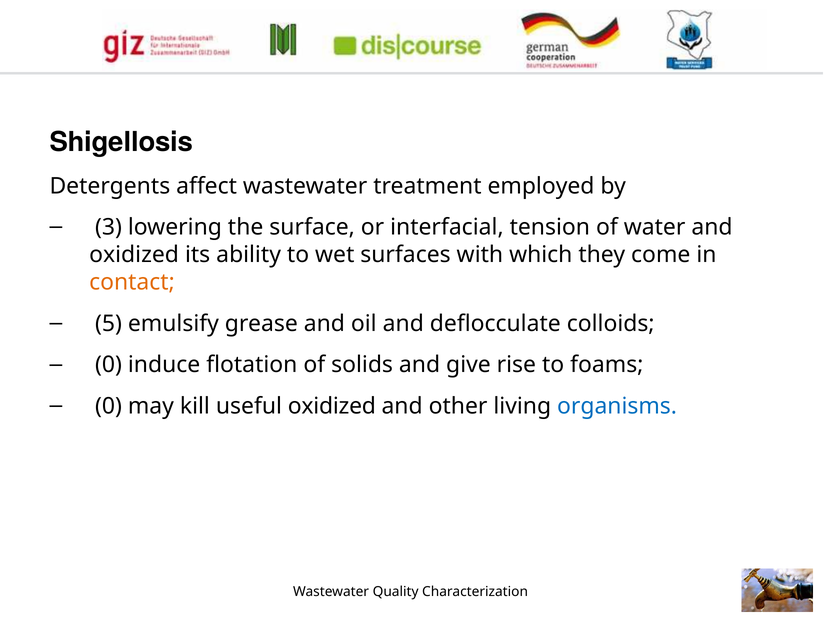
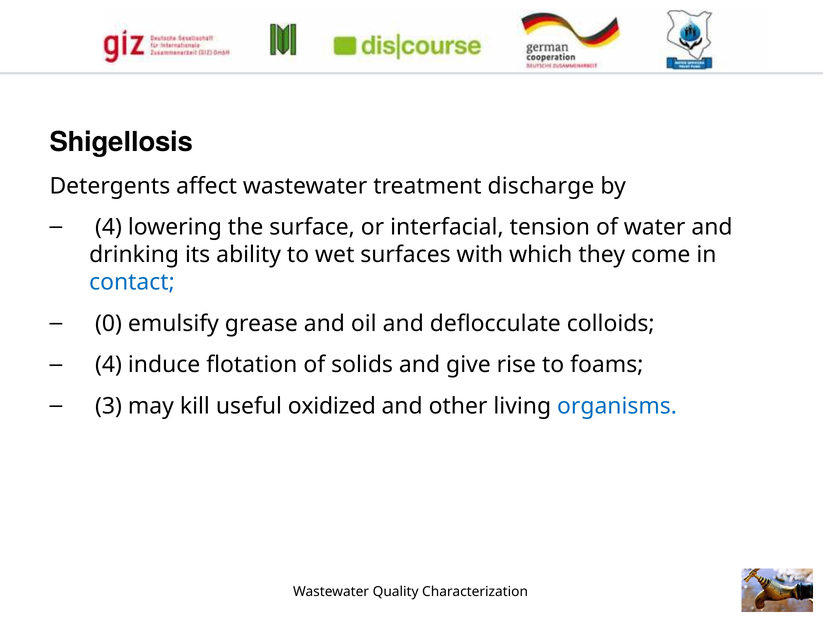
employed: employed -> discharge (541, 186)
3: 3 -> 4 (108, 227)
oxidized: oxidized -> drinking (134, 255)
contact colour: orange -> blue (132, 282)
5: 5 -> 0 (108, 323)
0: 0 -> 4 (108, 365)
0: 0 -> 3 (108, 406)
